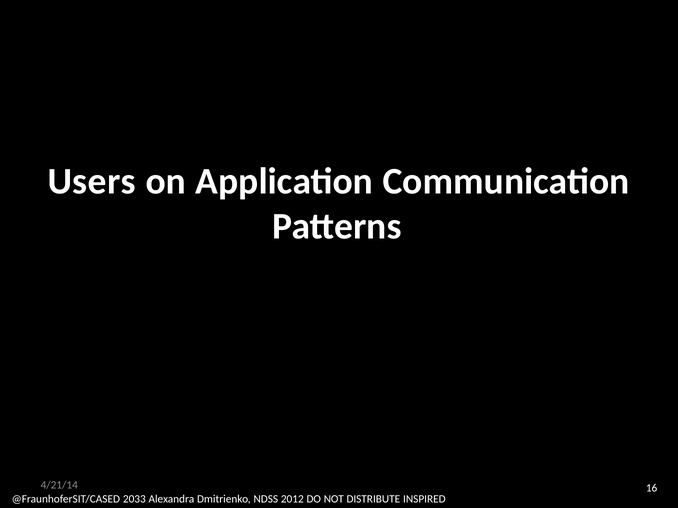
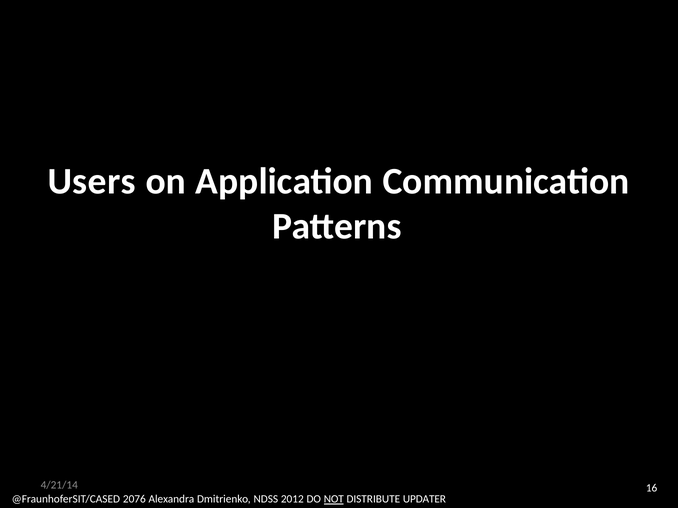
2033: 2033 -> 2076 (134, 500)
NOT underline: none -> present (334, 500)
INSPIRED: INSPIRED -> UPDATER (424, 500)
